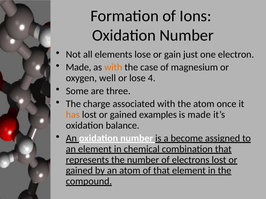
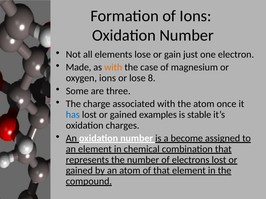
oxygen well: well -> ions (108, 78)
4: 4 -> 8 (152, 78)
has colour: orange -> blue (73, 115)
is made: made -> stable (199, 115)
balance: balance -> charges (123, 126)
